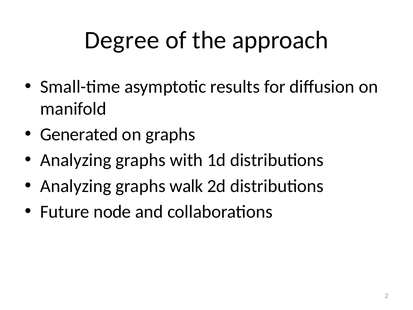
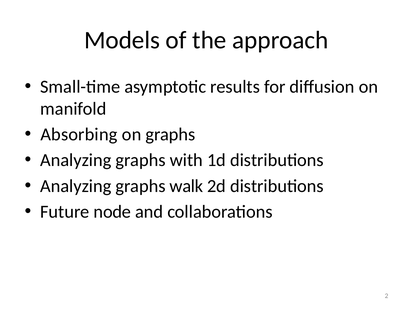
Degree: Degree -> Models (122, 40)
Generated: Generated -> Absorbing (79, 134)
